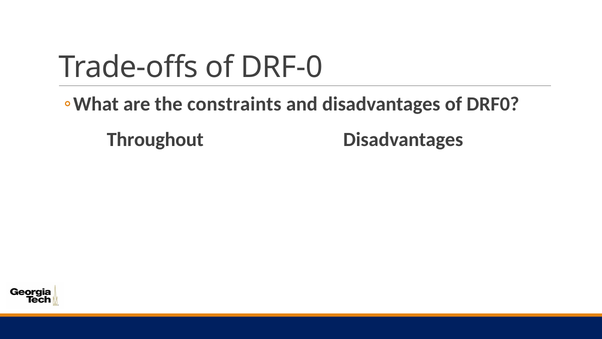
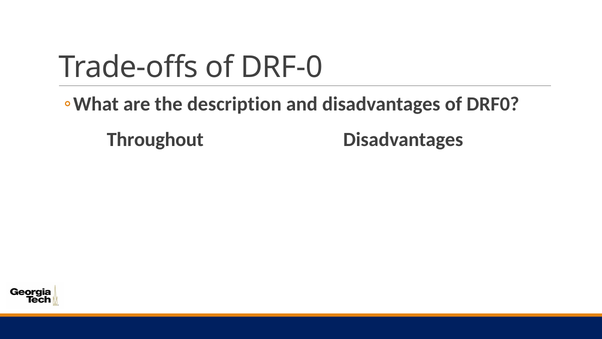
constraints: constraints -> description (234, 104)
